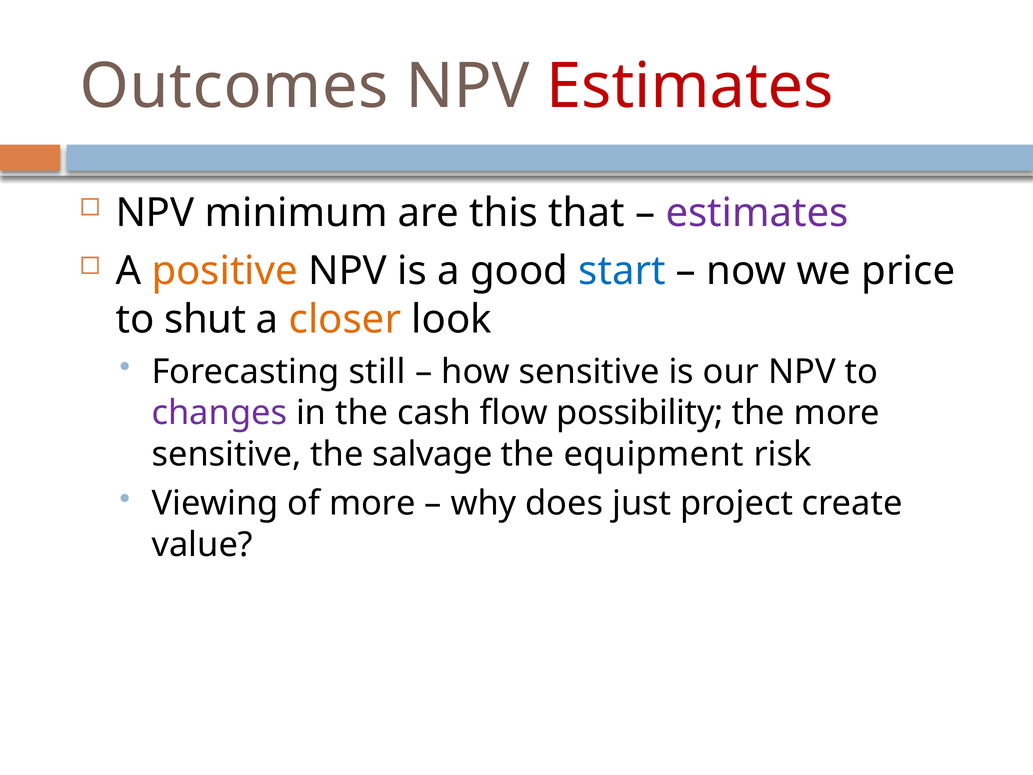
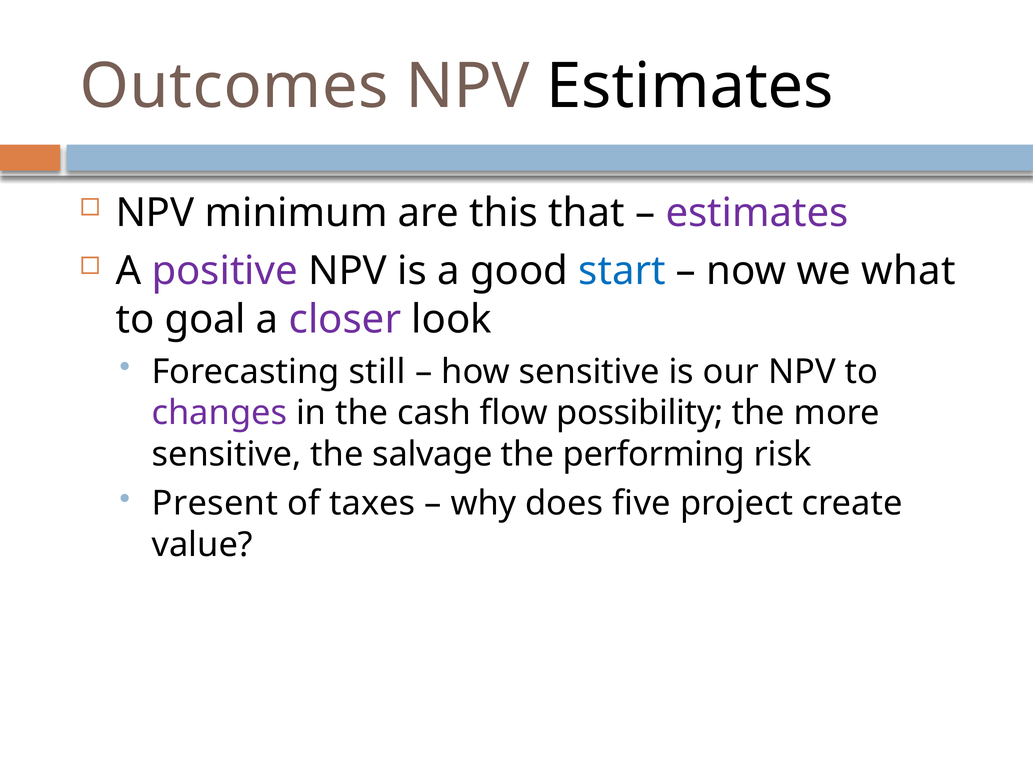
Estimates colour: red -> black (690, 86)
positive colour: orange -> purple (225, 271)
price: price -> what (908, 271)
shut: shut -> goal (205, 319)
closer colour: orange -> purple (345, 319)
equipment: equipment -> performing (654, 454)
Viewing: Viewing -> Present (215, 503)
of more: more -> taxes (372, 503)
just: just -> five (642, 503)
